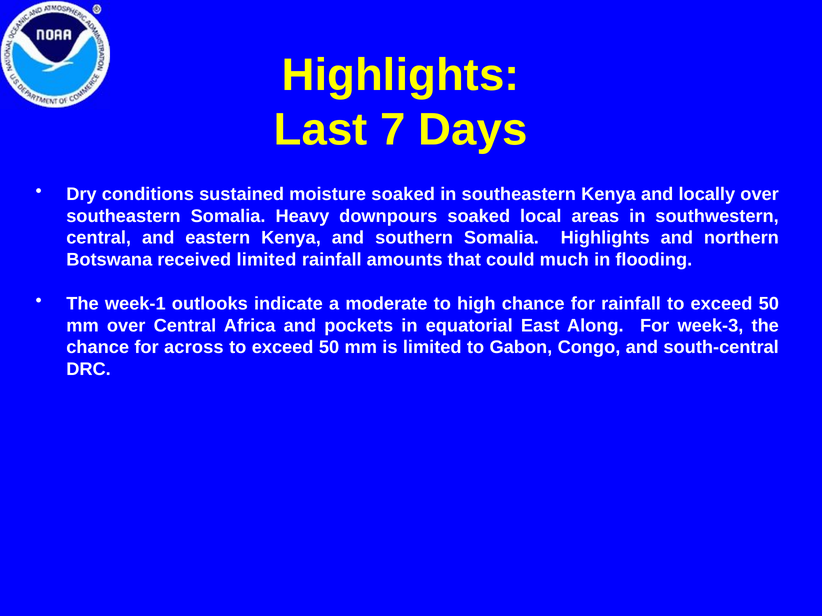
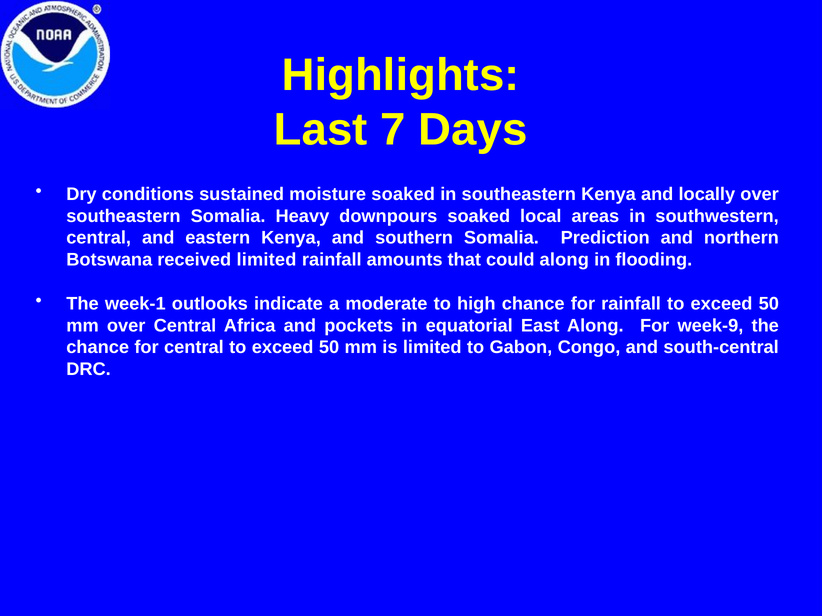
Somalia Highlights: Highlights -> Prediction (605, 238)
could much: much -> along (564, 260)
week-3: week-3 -> week-9 (710, 326)
for across: across -> central (194, 348)
